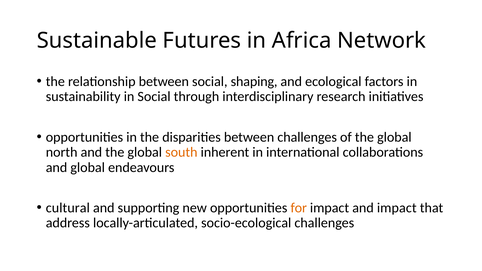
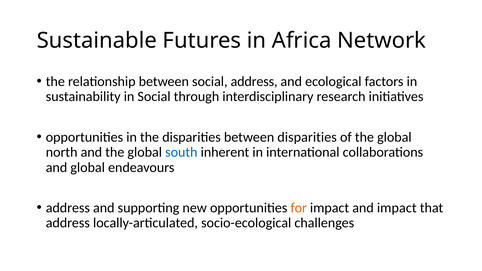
social shaping: shaping -> address (254, 81)
between challenges: challenges -> disparities (307, 137)
south colour: orange -> blue (181, 152)
cultural: cultural -> address (68, 208)
